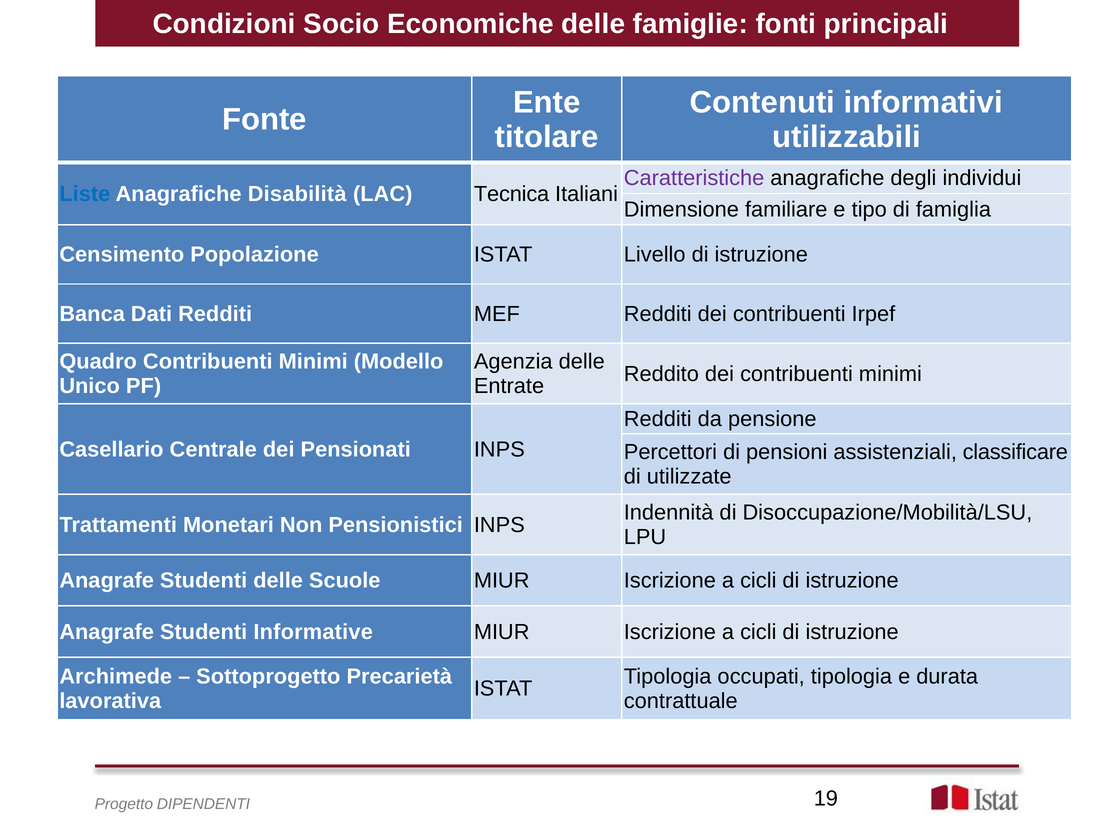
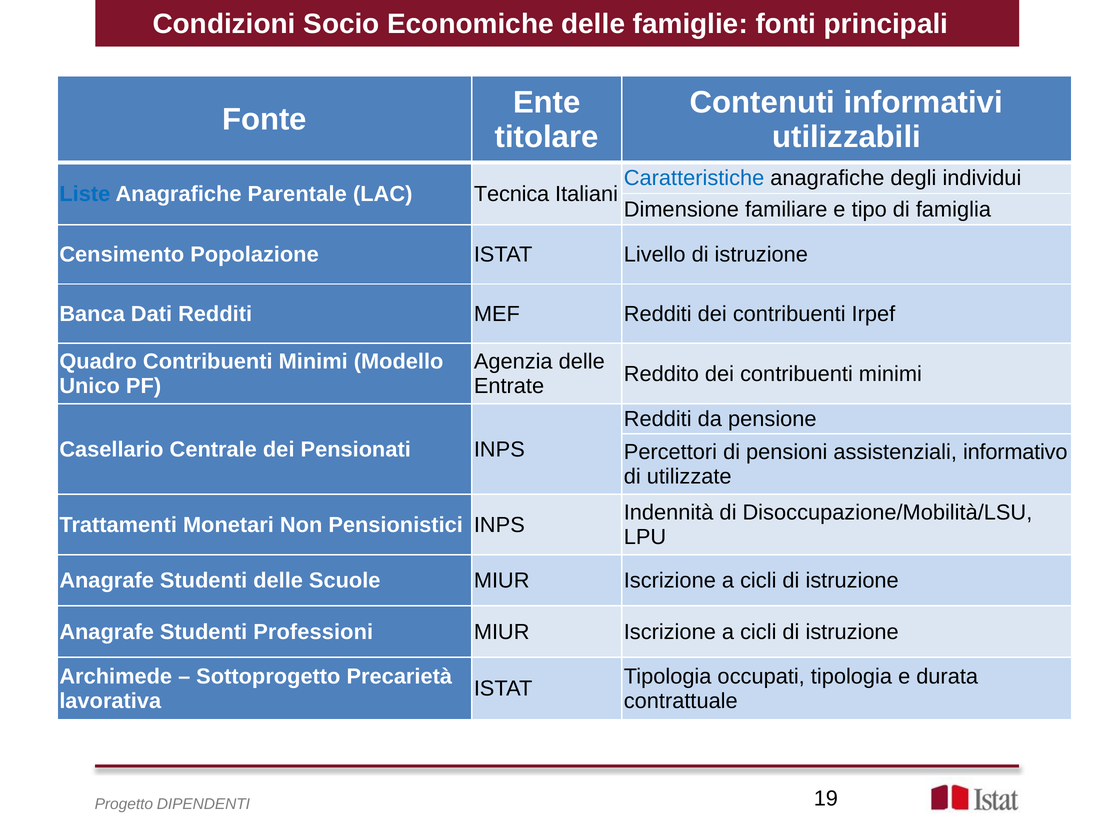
Caratteristiche colour: purple -> blue (694, 178)
Disabilità: Disabilità -> Parentale (297, 194)
classificare: classificare -> informativo (1015, 452)
Informative: Informative -> Professioni (313, 632)
